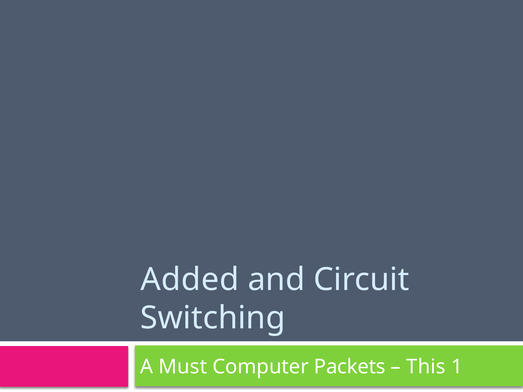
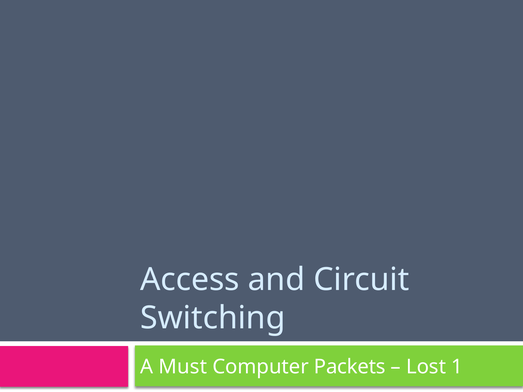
Added: Added -> Access (190, 280)
This: This -> Lost (426, 367)
